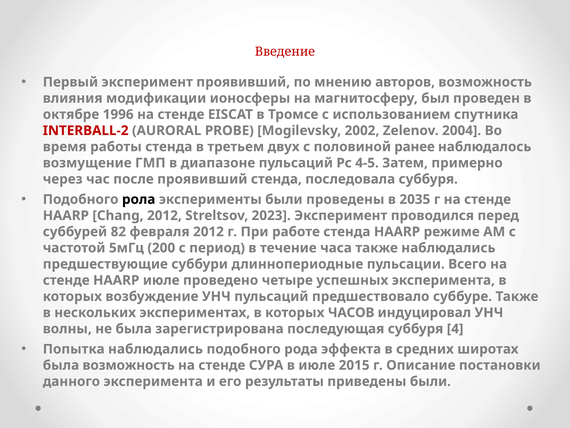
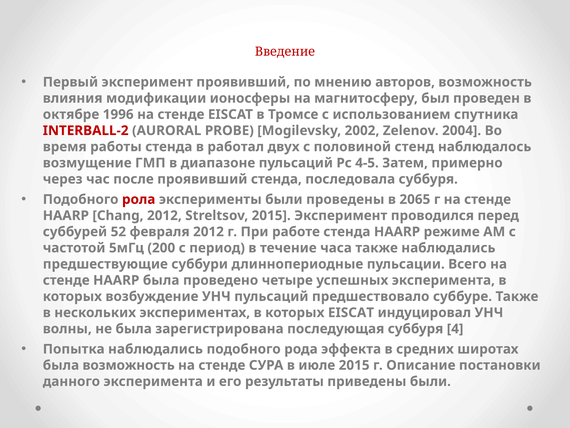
третьем: третьем -> работал (236, 147)
ранее: ранее -> стенд (414, 147)
рола colour: black -> red (139, 199)
2035: 2035 -> 2065 (415, 199)
Streltsov 2023: 2023 -> 2015 (271, 215)
82: 82 -> 52 (118, 232)
HAARP июле: июле -> была (161, 280)
которых ЧАСОВ: ЧАСОВ -> EISCAT (351, 312)
